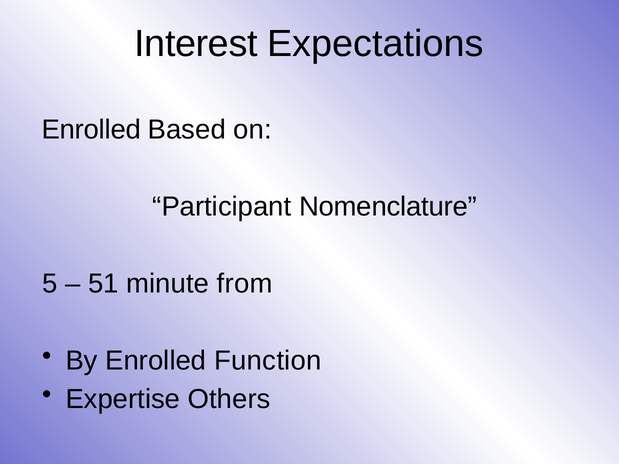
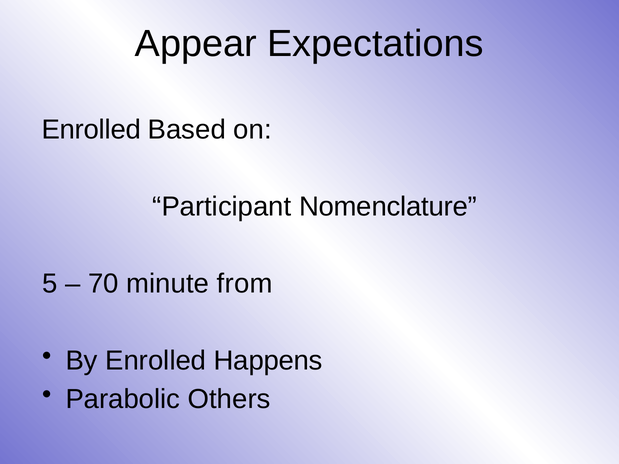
Interest: Interest -> Appear (196, 44)
51: 51 -> 70 (103, 284)
Function: Function -> Happens (268, 361)
Expertise: Expertise -> Parabolic (123, 400)
